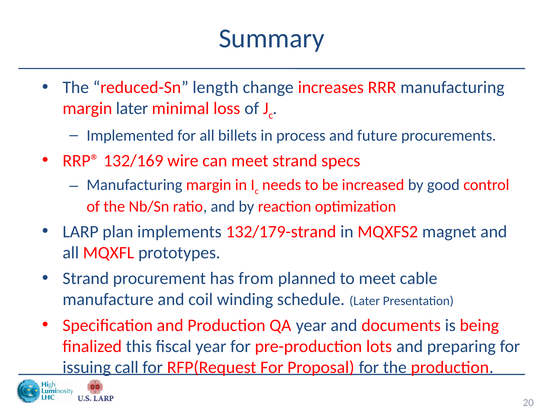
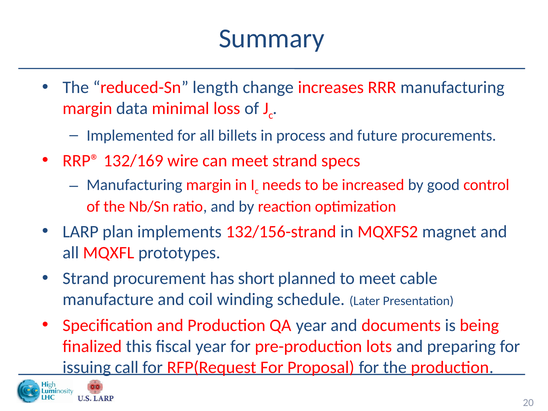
margin later: later -> data (132, 109)
132/179-strand: 132/179-strand -> 132/156-strand (281, 232)
from: from -> short (256, 278)
